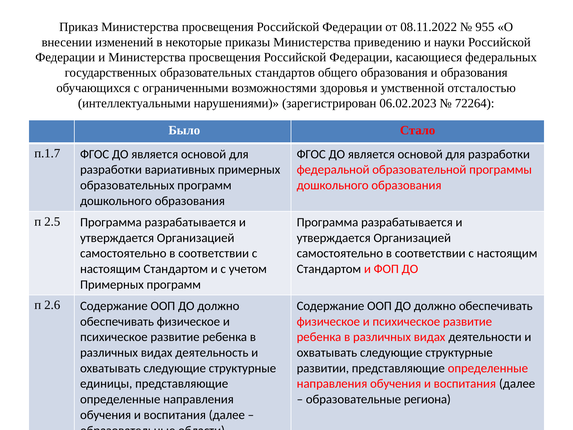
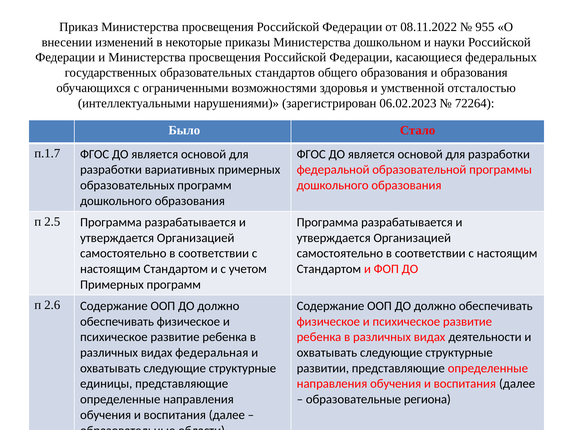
приведению: приведению -> дошкольном (387, 42)
деятельность: деятельность -> федеральная (212, 352)
